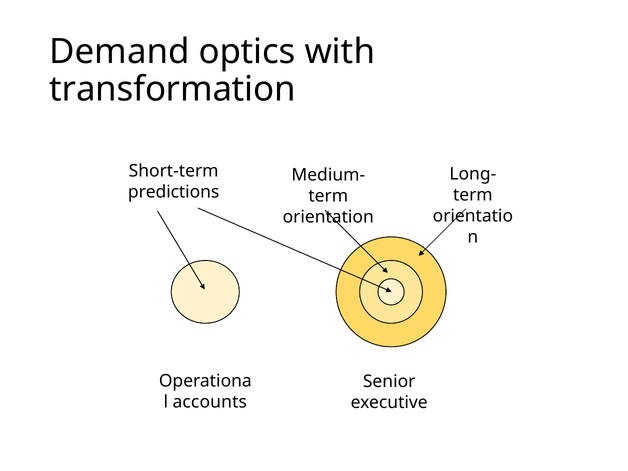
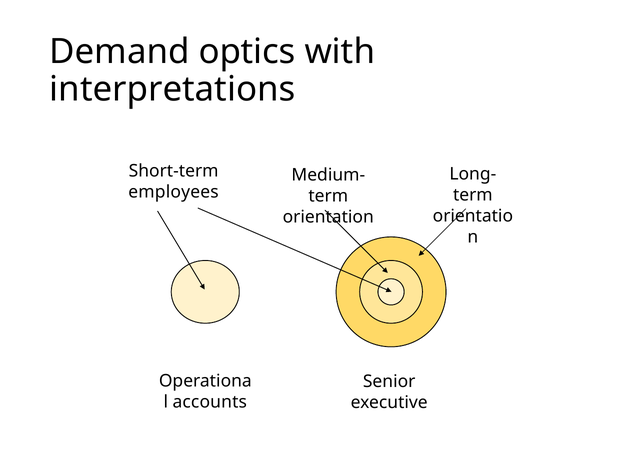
transformation: transformation -> interpretations (172, 89)
predictions: predictions -> employees (173, 192)
